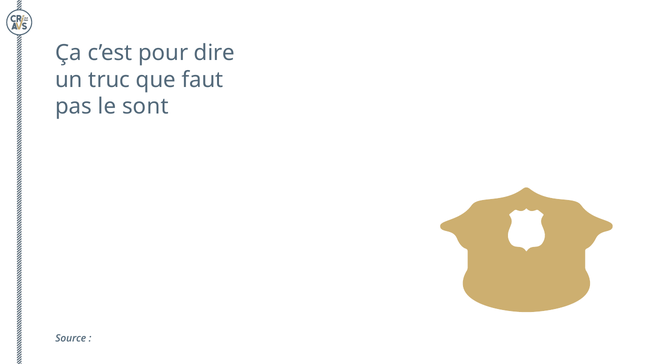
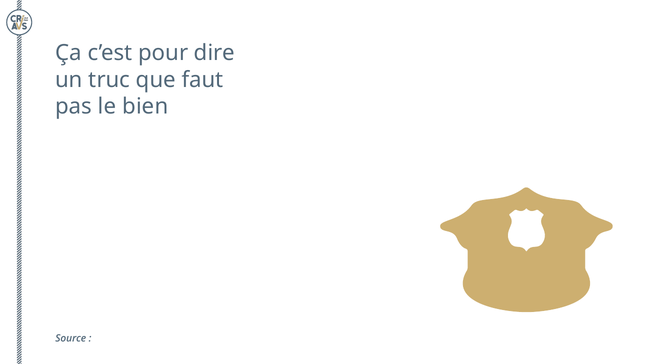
sont: sont -> bien (145, 106)
